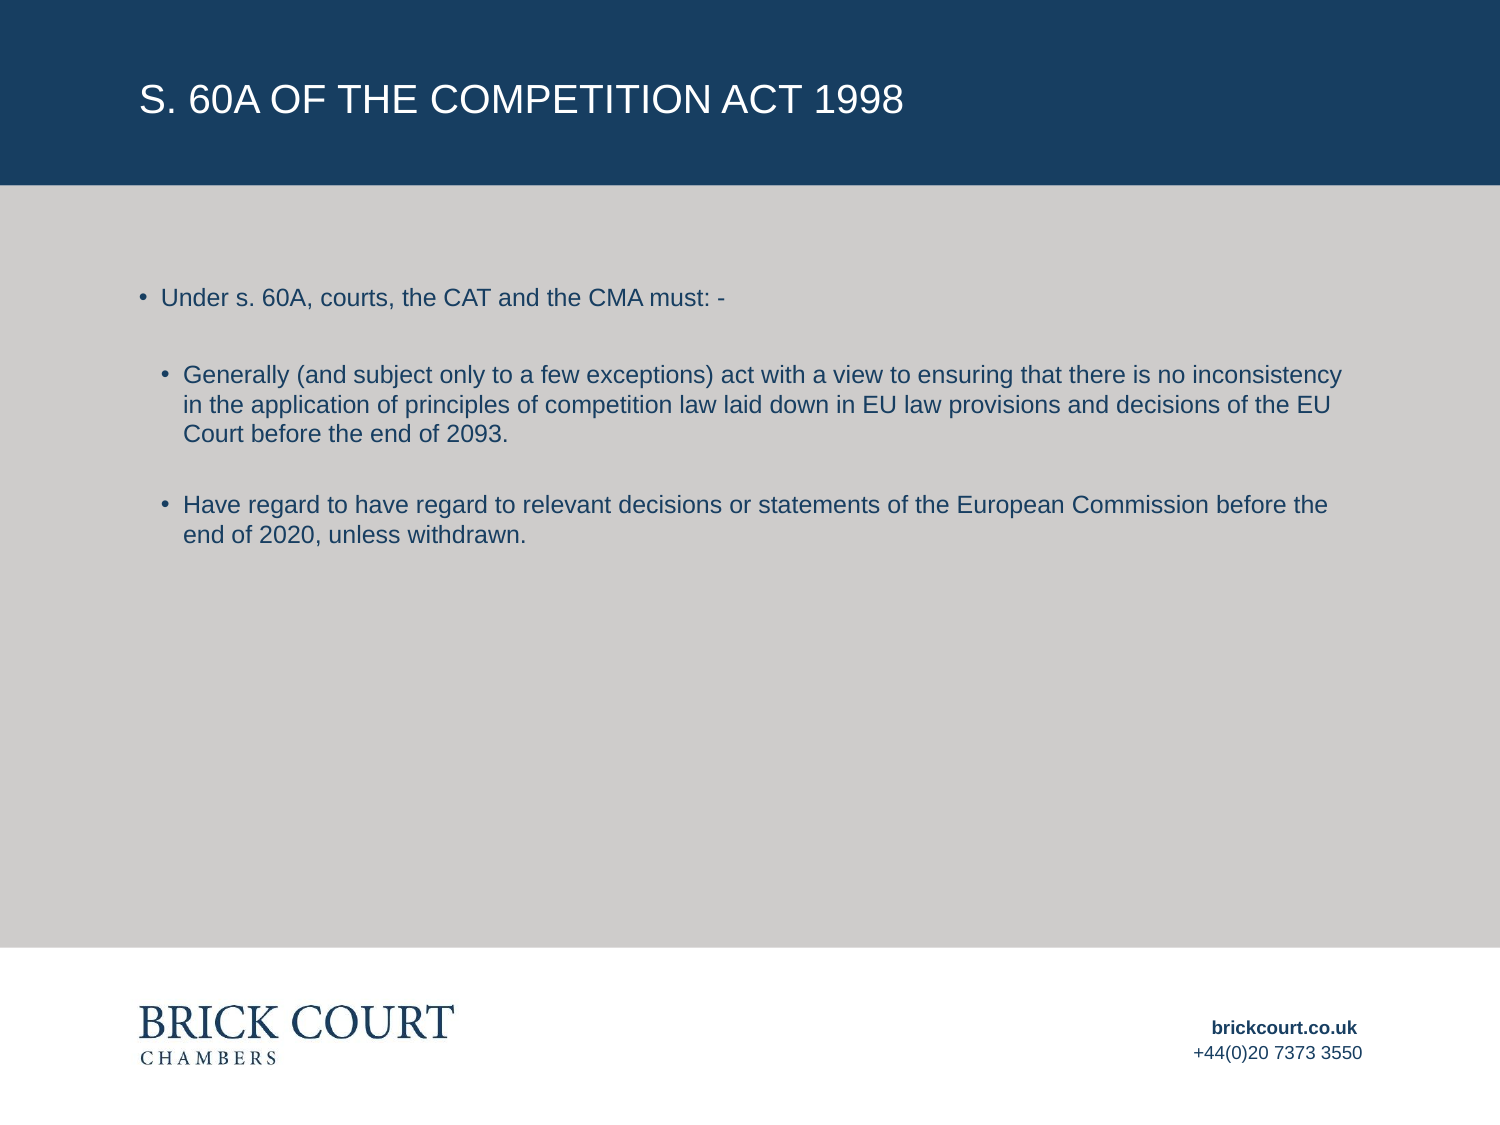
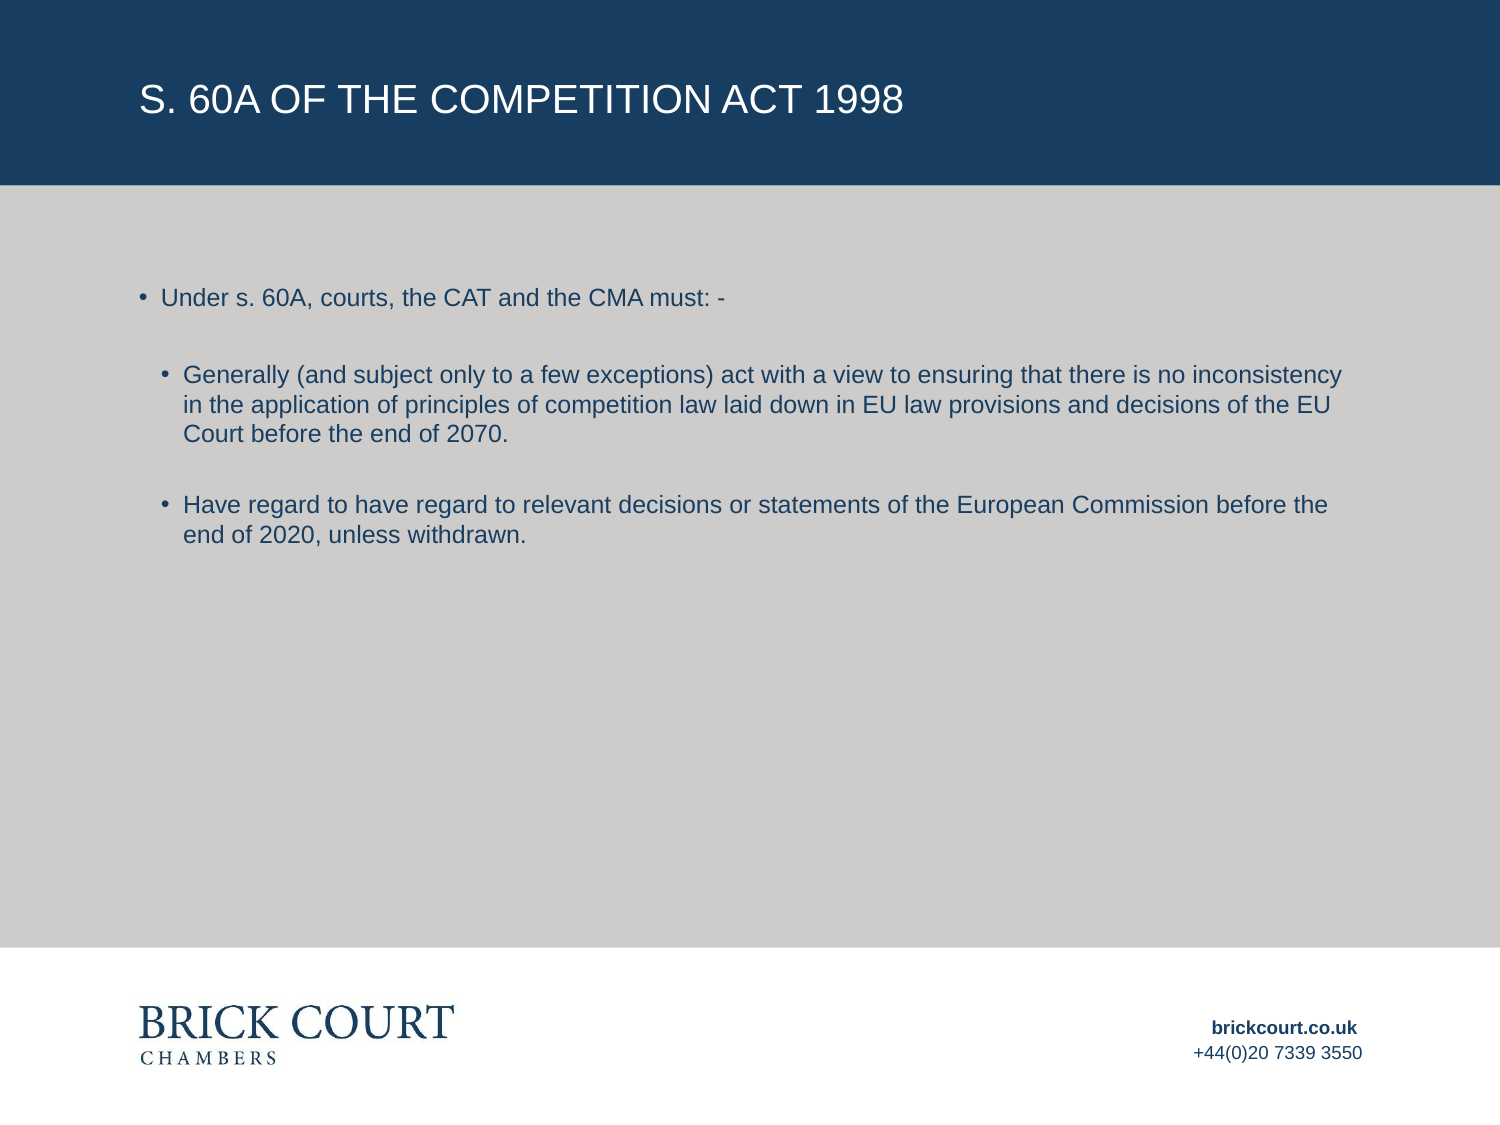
2093: 2093 -> 2070 (478, 435)
7373: 7373 -> 7339 (1295, 1053)
